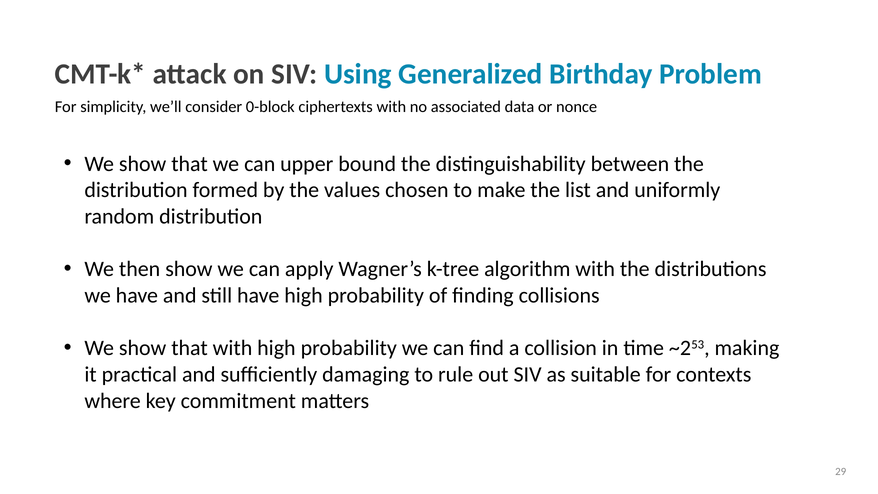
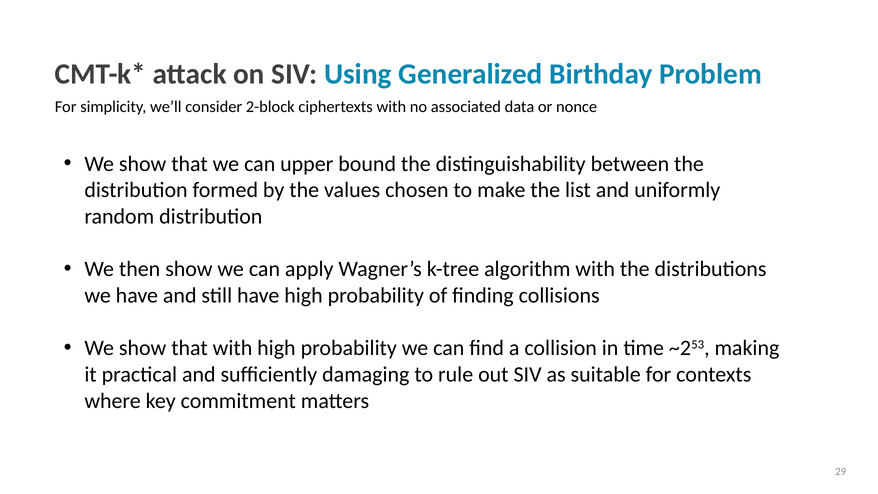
0-block: 0-block -> 2-block (270, 107)
